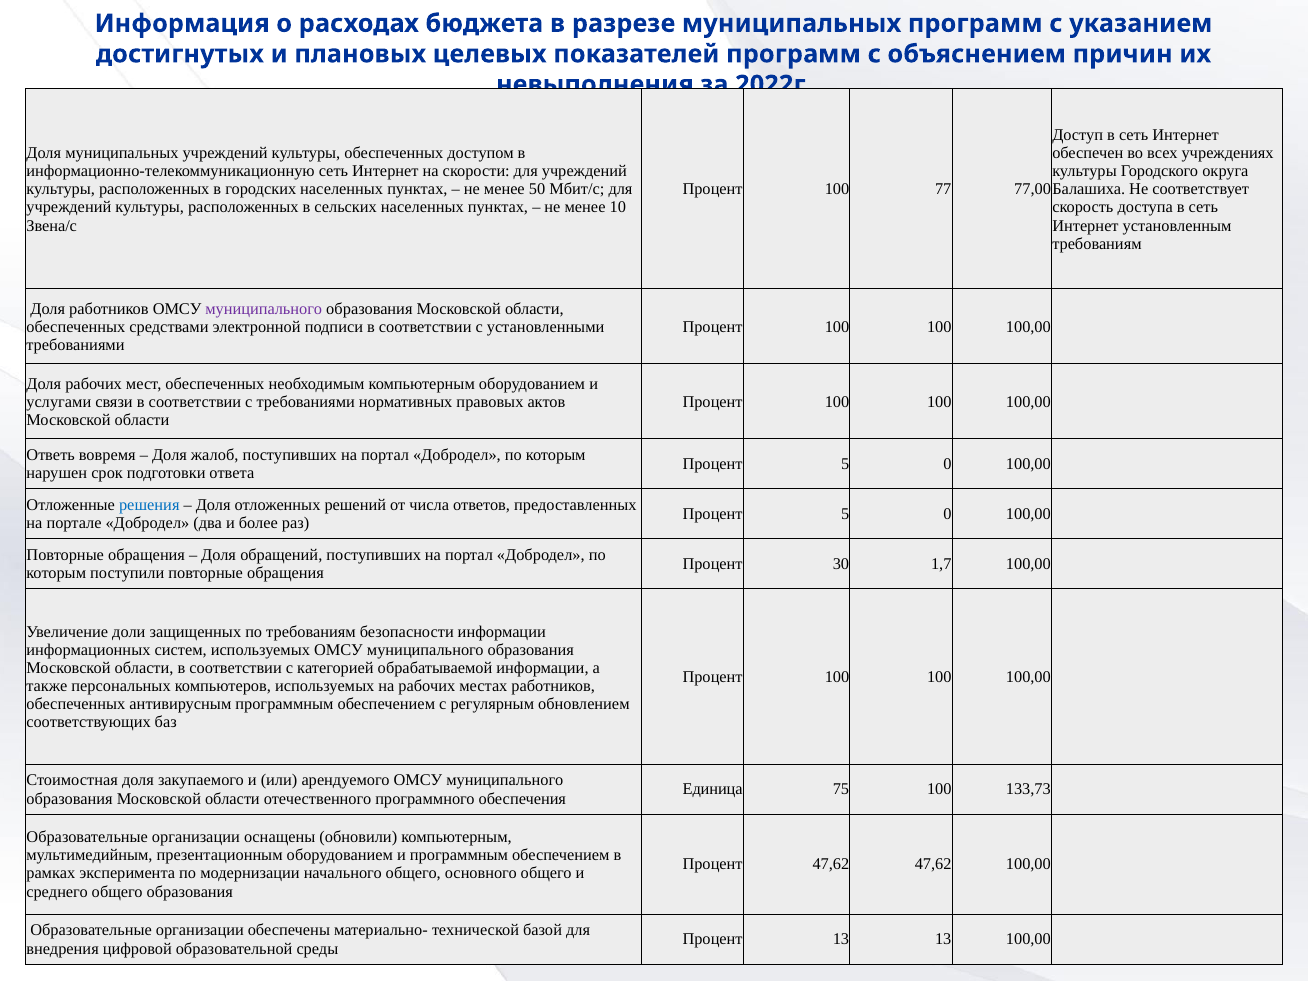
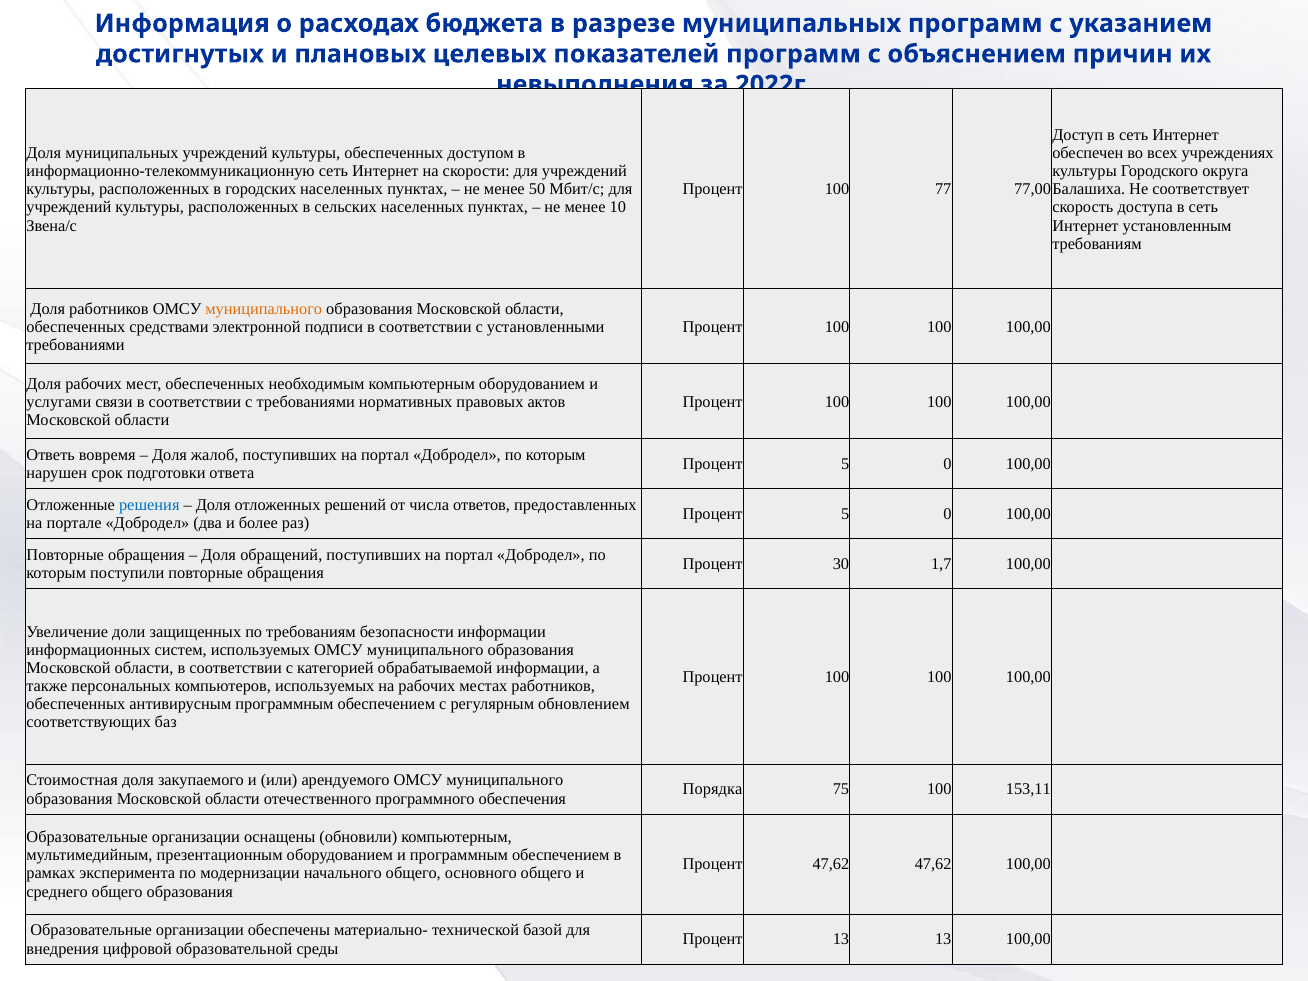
муниципального colour: purple -> orange (264, 309)
Единица: Единица -> Порядка (713, 790)
133,73: 133,73 -> 153,11 (1028, 790)
